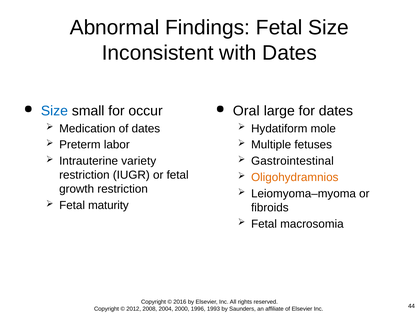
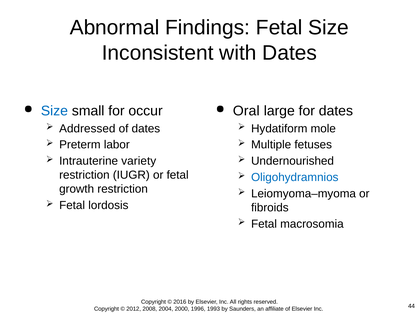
Medication: Medication -> Addressed (87, 129)
Gastrointestinal: Gastrointestinal -> Undernourished (293, 161)
Oligohydramnios colour: orange -> blue (295, 178)
maturity: maturity -> lordosis (108, 205)
